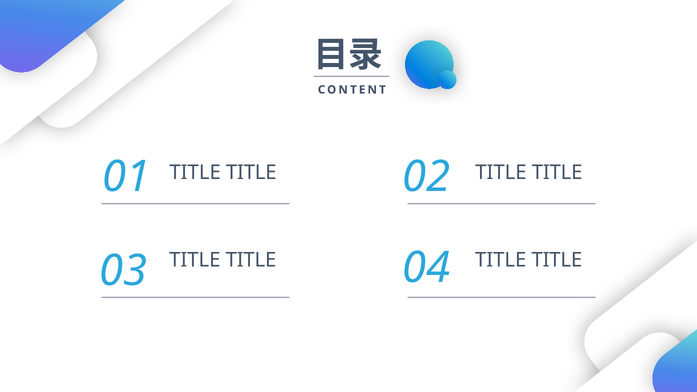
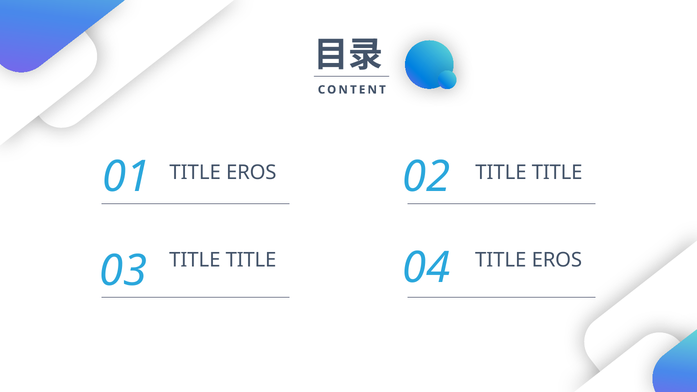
TITLE: TITLE -> EROS (251, 173)
TITLE: TITLE -> EROS (557, 260)
